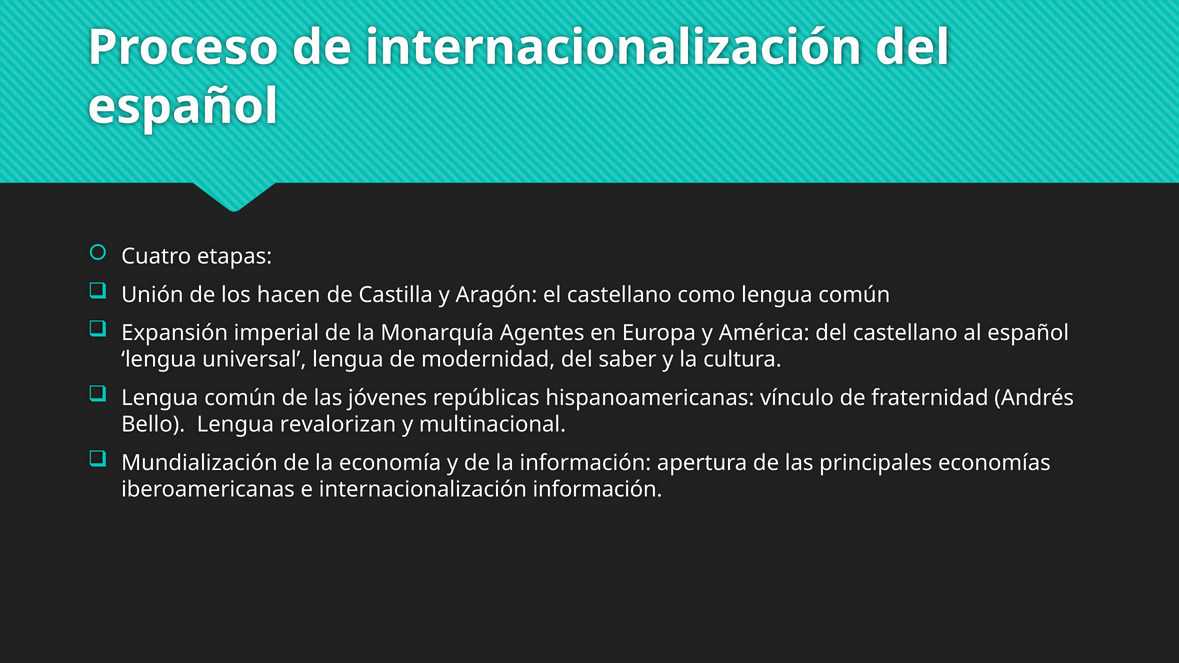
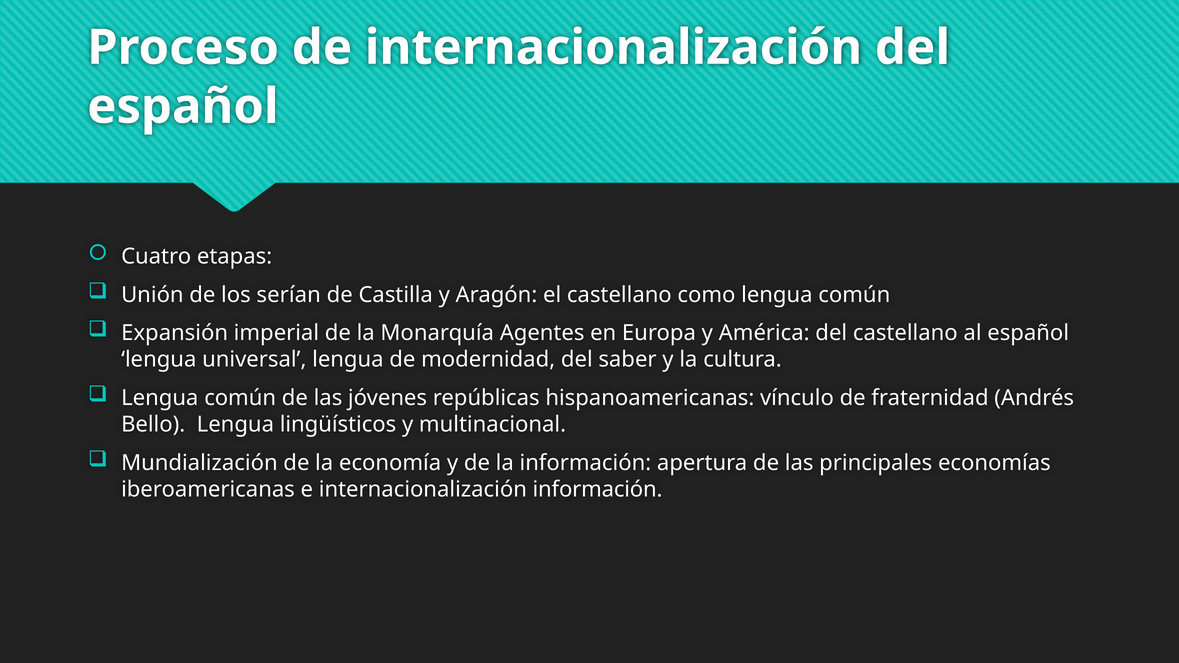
hacen: hacen -> serían (289, 295)
revalorizan: revalorizan -> lingüísticos (338, 425)
